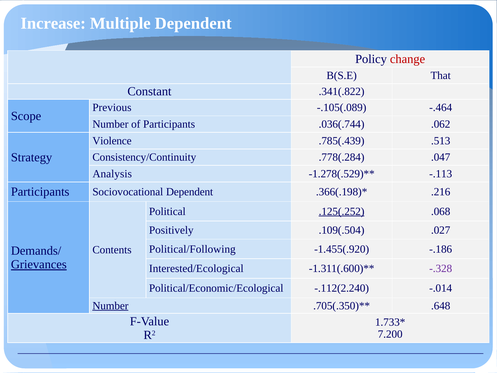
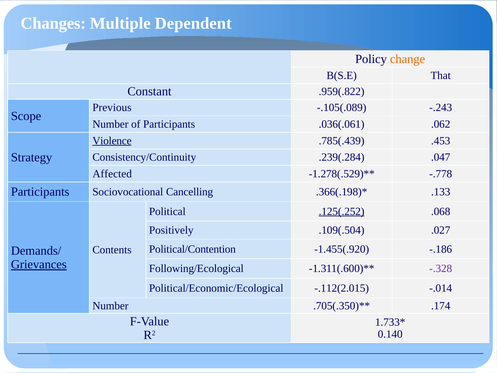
Increase: Increase -> Changes (53, 23)
change colour: red -> orange (408, 59)
.341(.822: .341(.822 -> .959(.822 (342, 91)
-.464: -.464 -> -.243 (441, 108)
.036(.744: .036(.744 -> .036(.061 (342, 124)
Violence underline: none -> present (112, 141)
.513: .513 -> .453 (441, 141)
.778(.284: .778(.284 -> .239(.284 (342, 157)
Analysis: Analysis -> Affected (112, 174)
-.113: -.113 -> -.778 (441, 174)
Sociovocational Dependent: Dependent -> Cancelling (190, 192)
.216: .216 -> .133 (441, 192)
Political/Following: Political/Following -> Political/Contention (192, 249)
Interested/Ecological: Interested/Ecological -> Following/Ecological (196, 268)
-.112(2.240: -.112(2.240 -> -.112(2.015 (342, 288)
Number underline: present -> none (110, 306)
.648: .648 -> .174 (441, 306)
7.200: 7.200 -> 0.140 (390, 334)
